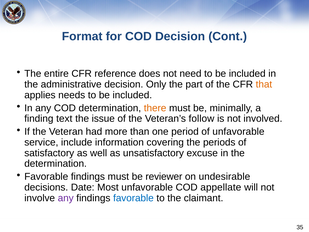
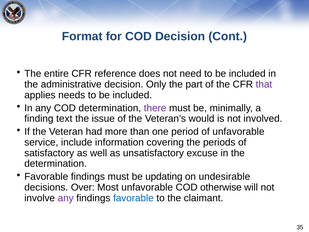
that colour: orange -> purple (264, 84)
there colour: orange -> purple (155, 108)
follow: follow -> would (202, 119)
reviewer: reviewer -> updating (164, 176)
Date: Date -> Over (83, 187)
appellate: appellate -> otherwise (221, 187)
